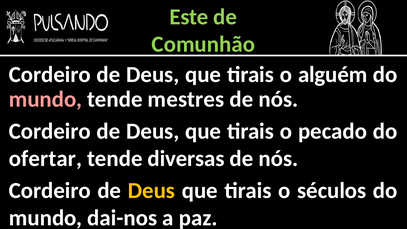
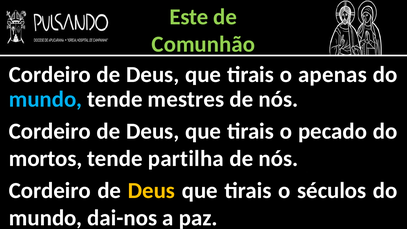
alguém: alguém -> apenas (332, 74)
mundo colour: pink -> light blue (46, 99)
ofertar: ofertar -> mortos (46, 159)
diversas: diversas -> partilha (186, 159)
